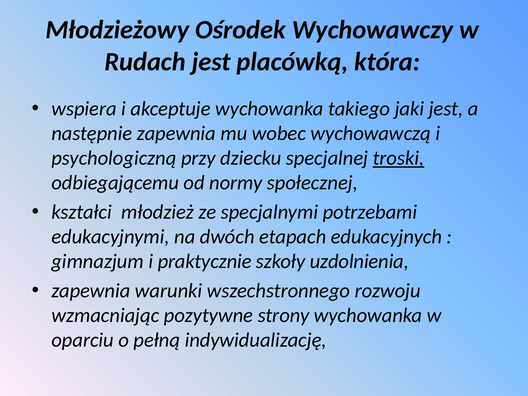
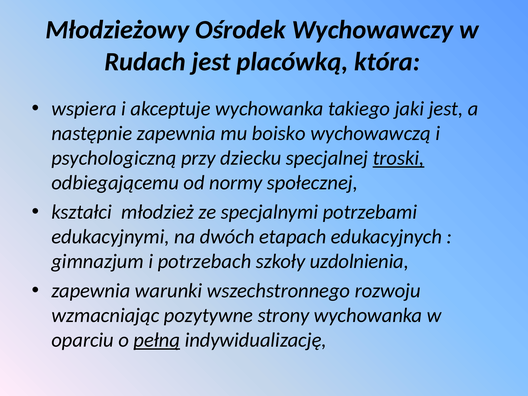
wobec: wobec -> boisko (279, 133)
praktycznie: praktycznie -> potrzebach (204, 261)
pełną underline: none -> present (157, 340)
